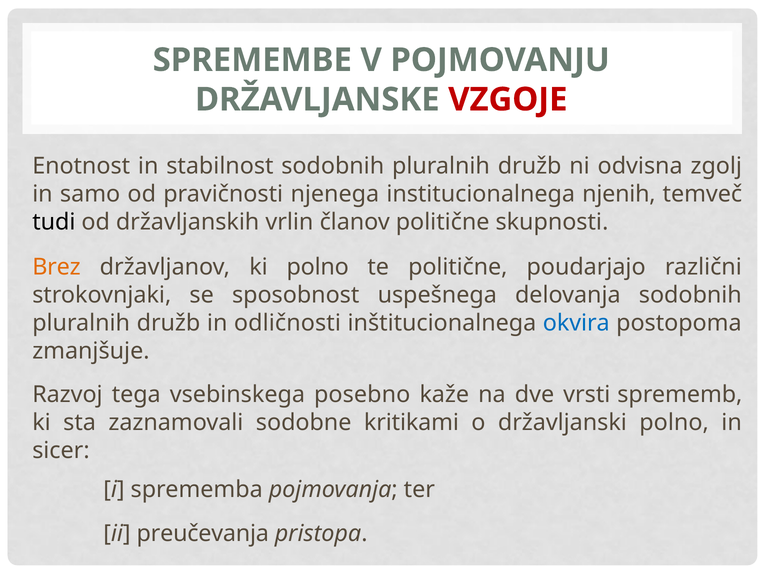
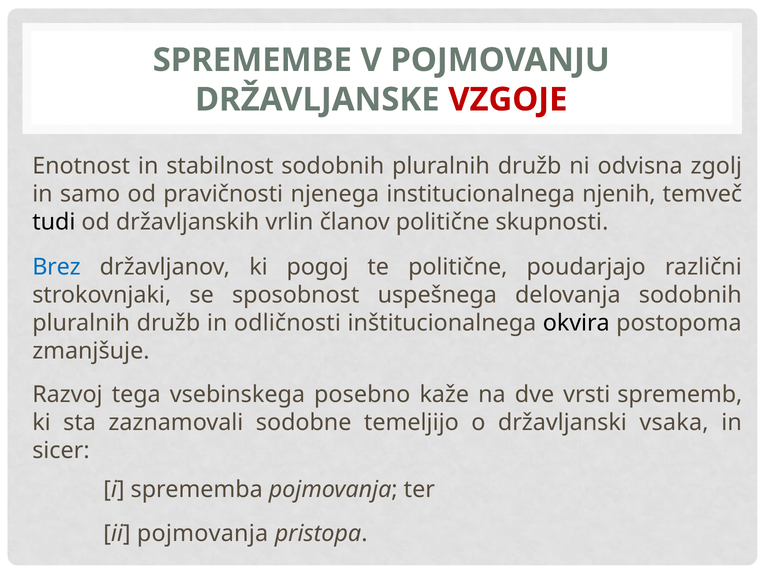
Brez colour: orange -> blue (56, 267)
ki polno: polno -> pogoj (318, 267)
okvira colour: blue -> black (576, 323)
kritikami: kritikami -> temeljijo (411, 423)
državljanski polno: polno -> vsaka (674, 423)
ii preučevanja: preučevanja -> pojmovanja (203, 534)
